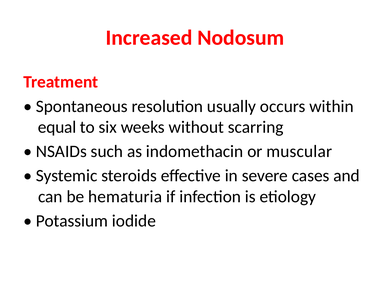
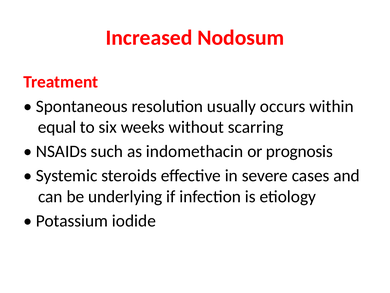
muscular: muscular -> prognosis (299, 151)
hematuria: hematuria -> underlying (125, 196)
